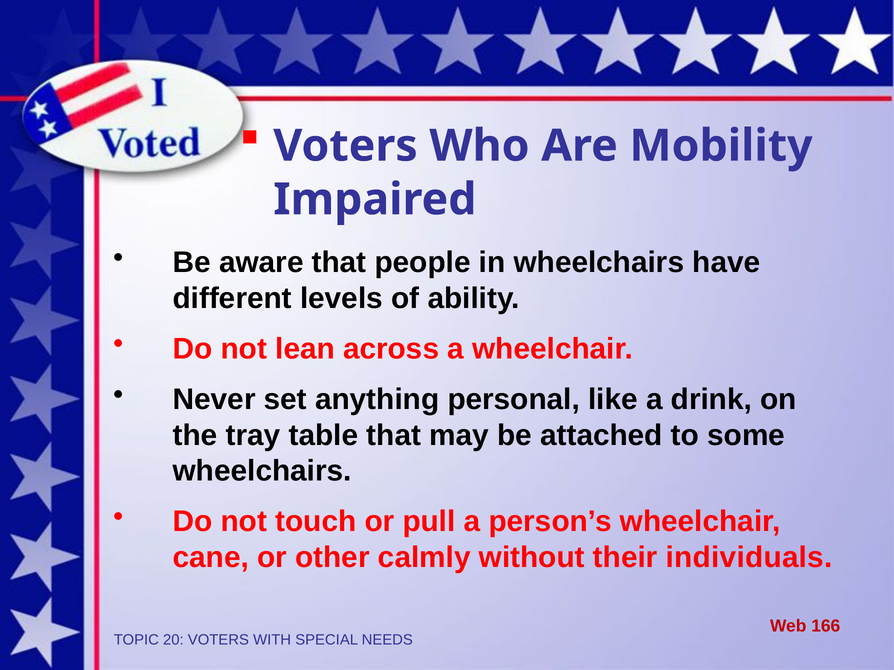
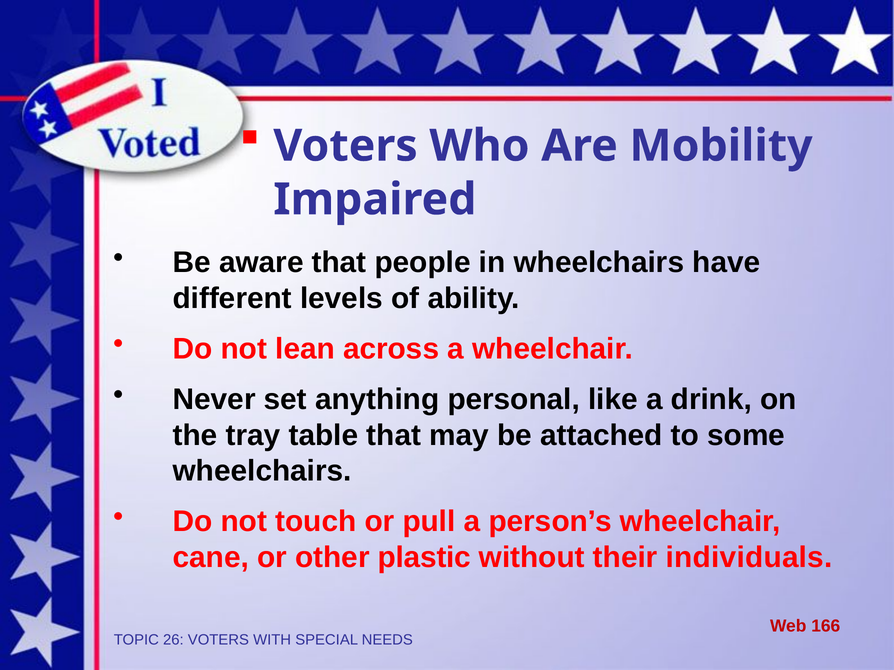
calmly: calmly -> plastic (424, 558)
20: 20 -> 26 (173, 640)
